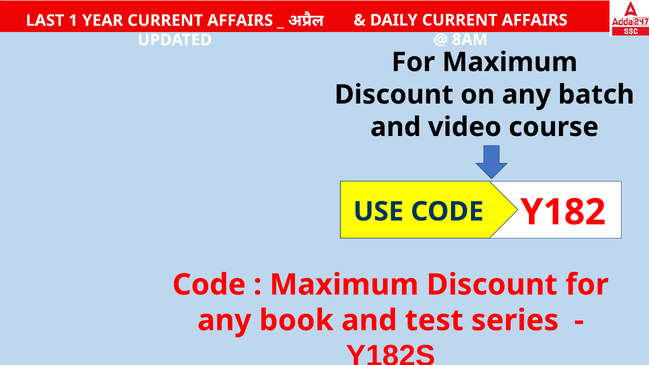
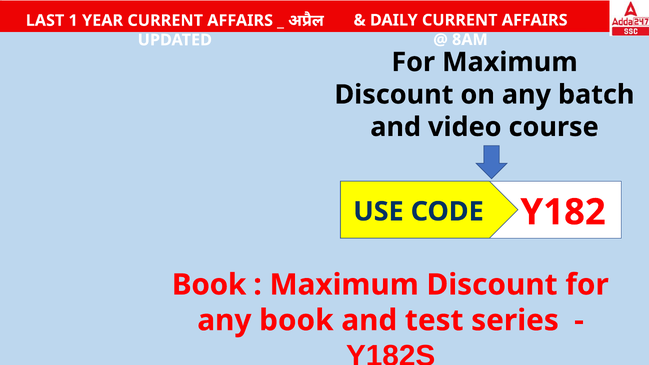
Code: Code -> Book (209, 285)
